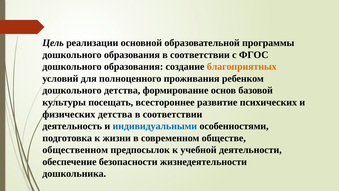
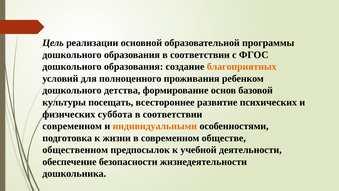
физических детства: детства -> суббота (115, 114)
деятельность: деятельность -> современном (72, 126)
индивидуальными colour: blue -> orange (155, 126)
